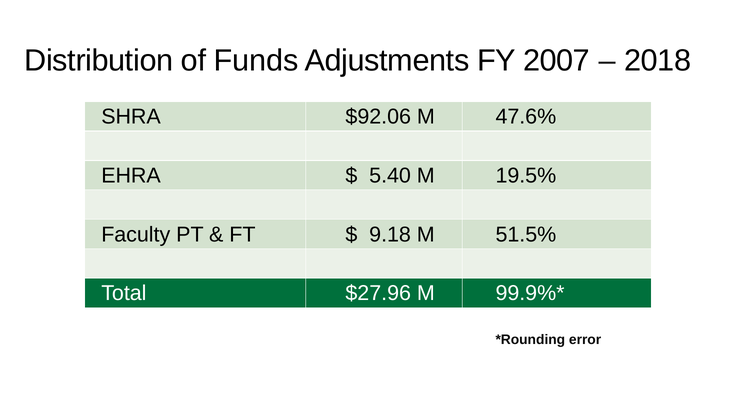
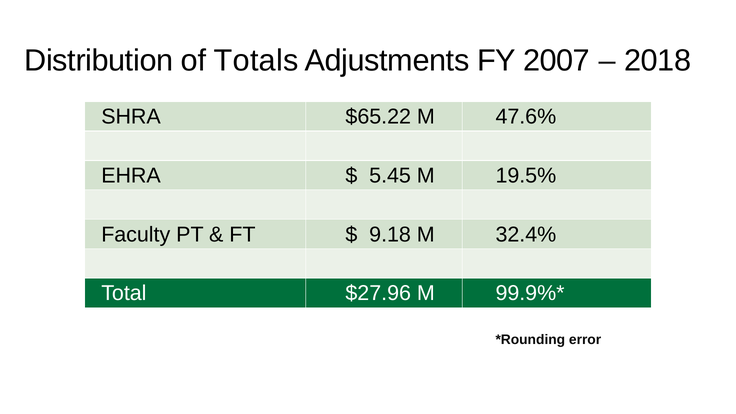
Funds: Funds -> Totals (256, 61)
$92.06: $92.06 -> $65.22 (378, 117)
5.40: 5.40 -> 5.45 (390, 176)
51.5%: 51.5% -> 32.4% (526, 234)
